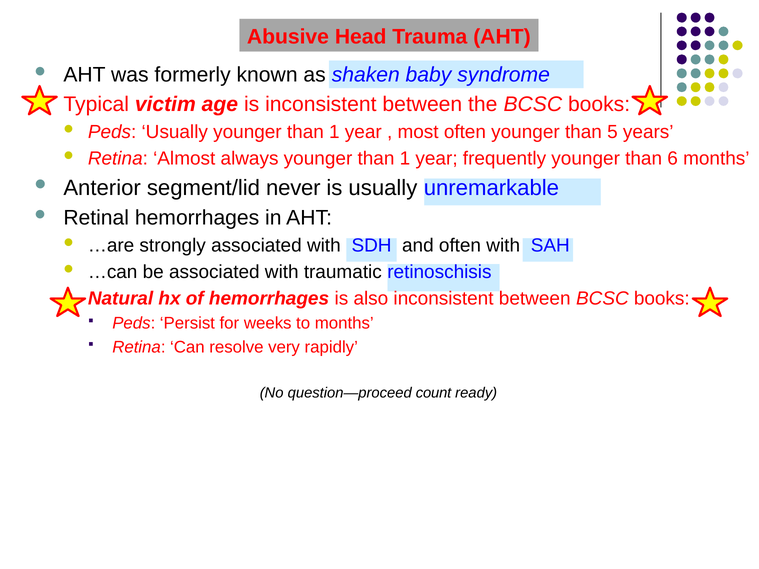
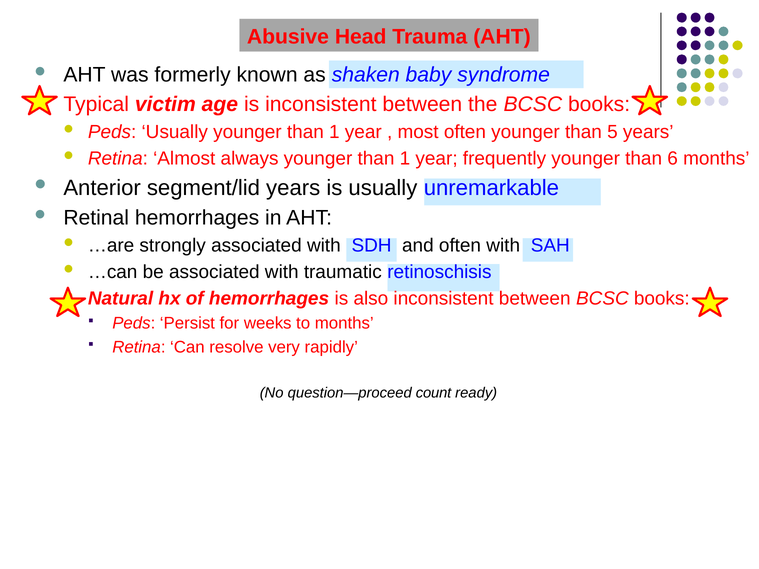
segment/lid never: never -> years (293, 188)
